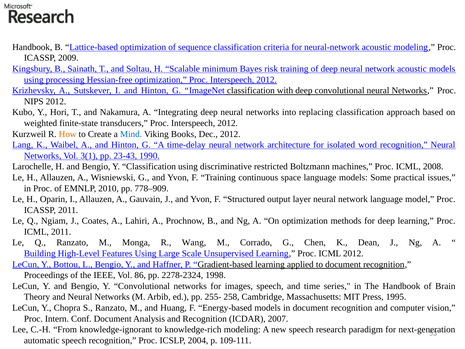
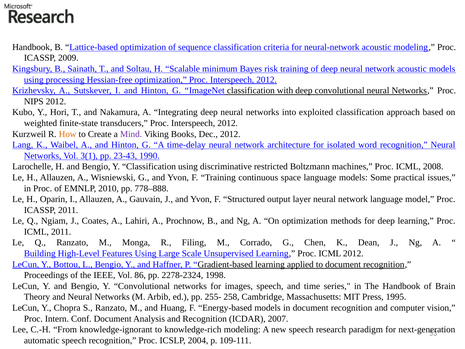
replacing: replacing -> exploited (316, 112)
Mind colour: blue -> purple (131, 134)
778–909: 778–909 -> 778–888 (152, 188)
Wang: Wang -> Filing (194, 242)
